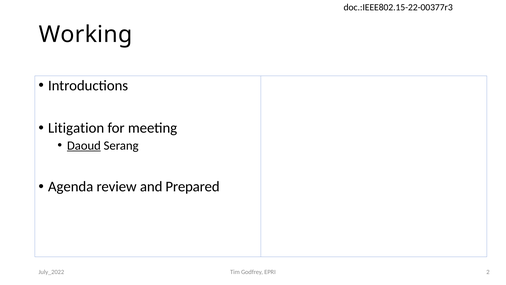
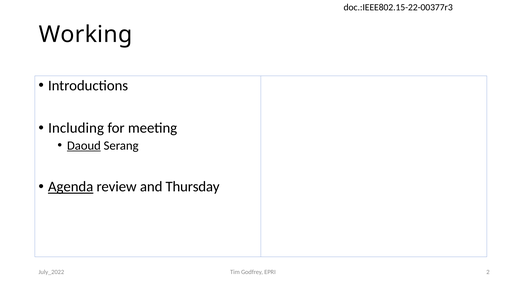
Litigation: Litigation -> Including (76, 128)
Agenda underline: none -> present (71, 187)
Prepared: Prepared -> Thursday (193, 187)
